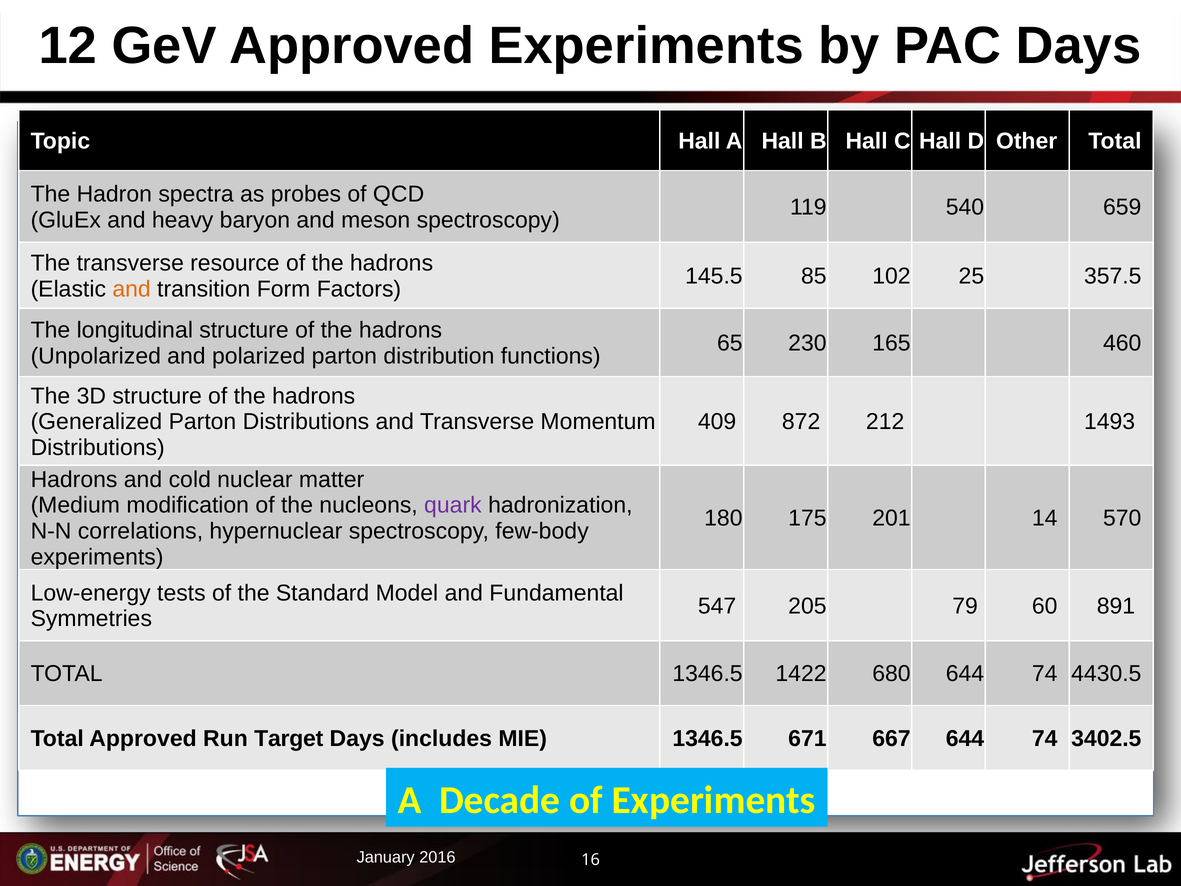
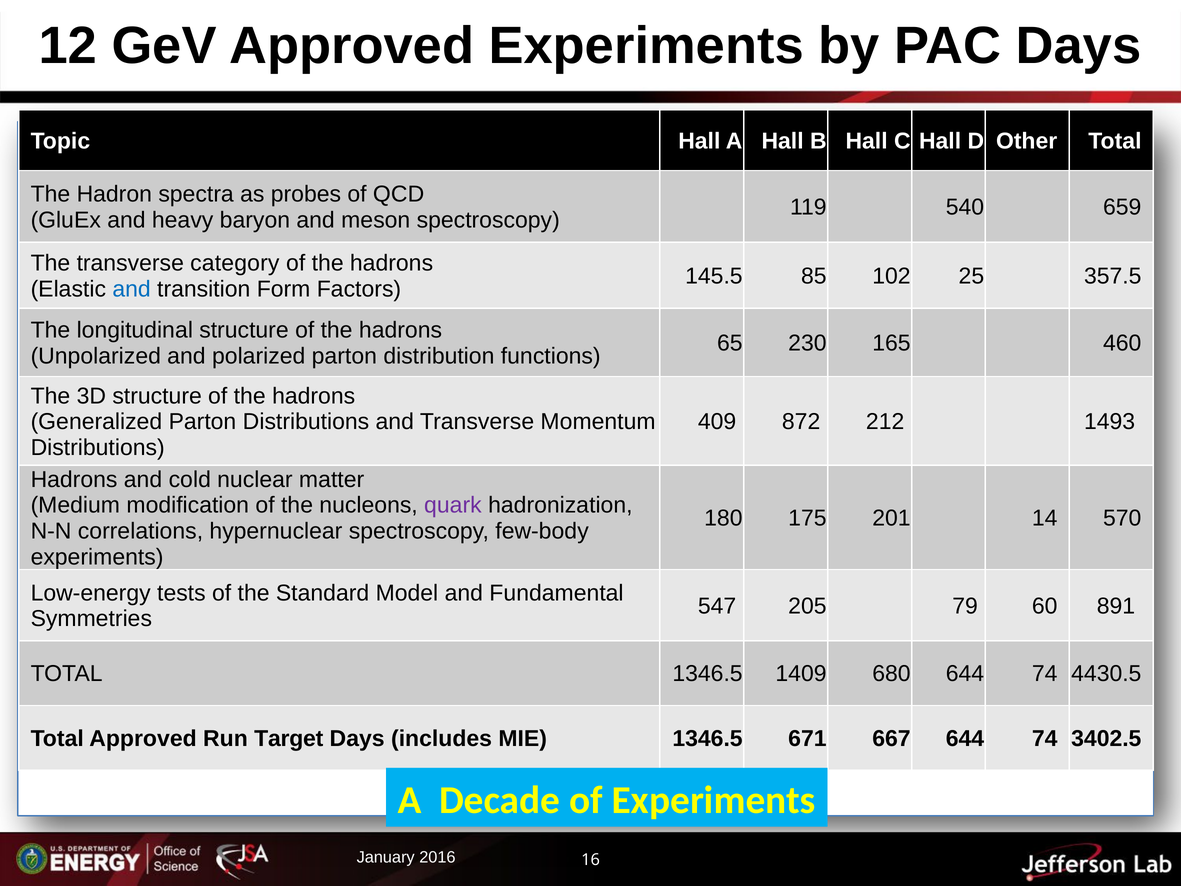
resource: resource -> category (235, 263)
and colour: orange -> blue (132, 289)
1422: 1422 -> 1409 (801, 674)
